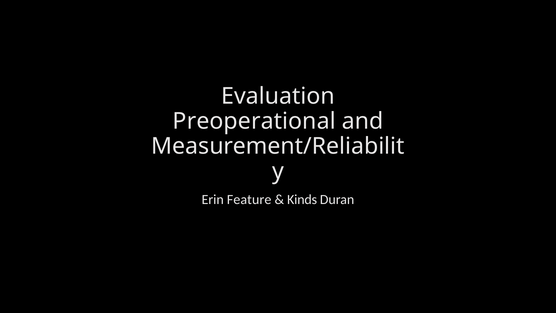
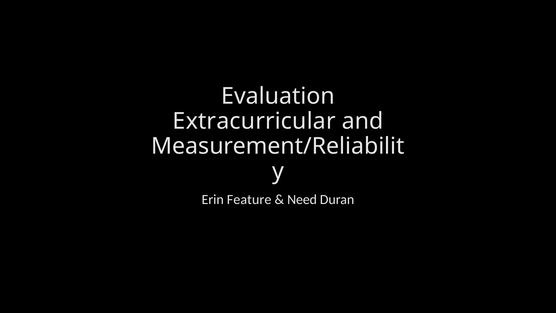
Preoperational: Preoperational -> Extracurricular (254, 121)
Kinds: Kinds -> Need (302, 199)
